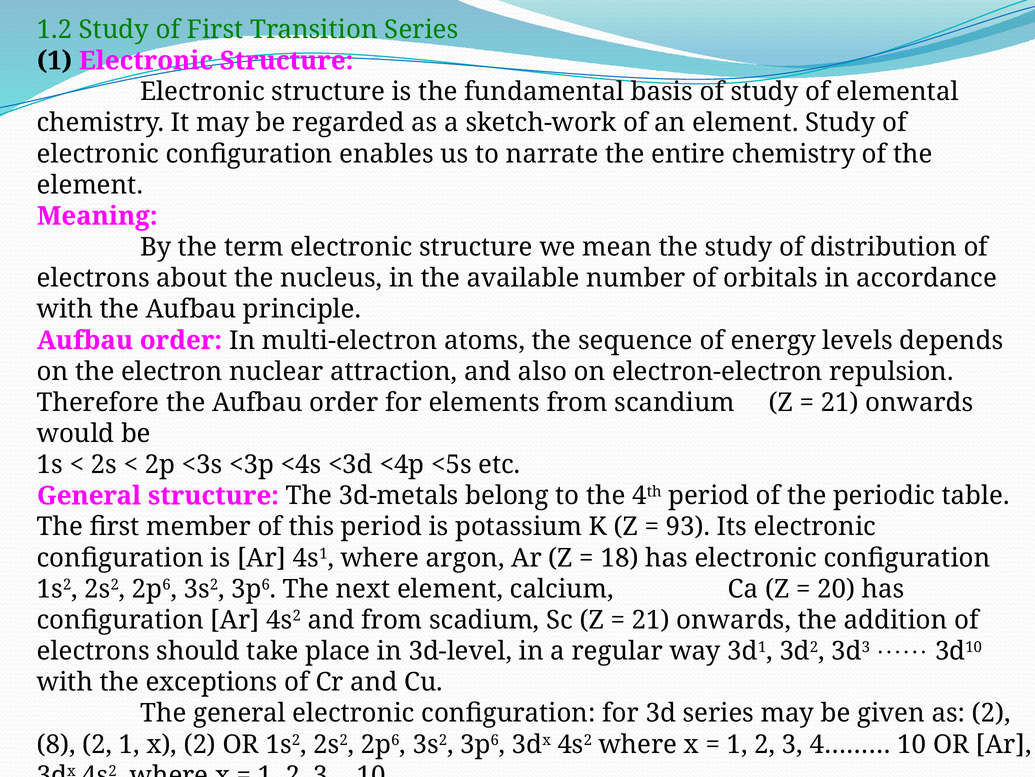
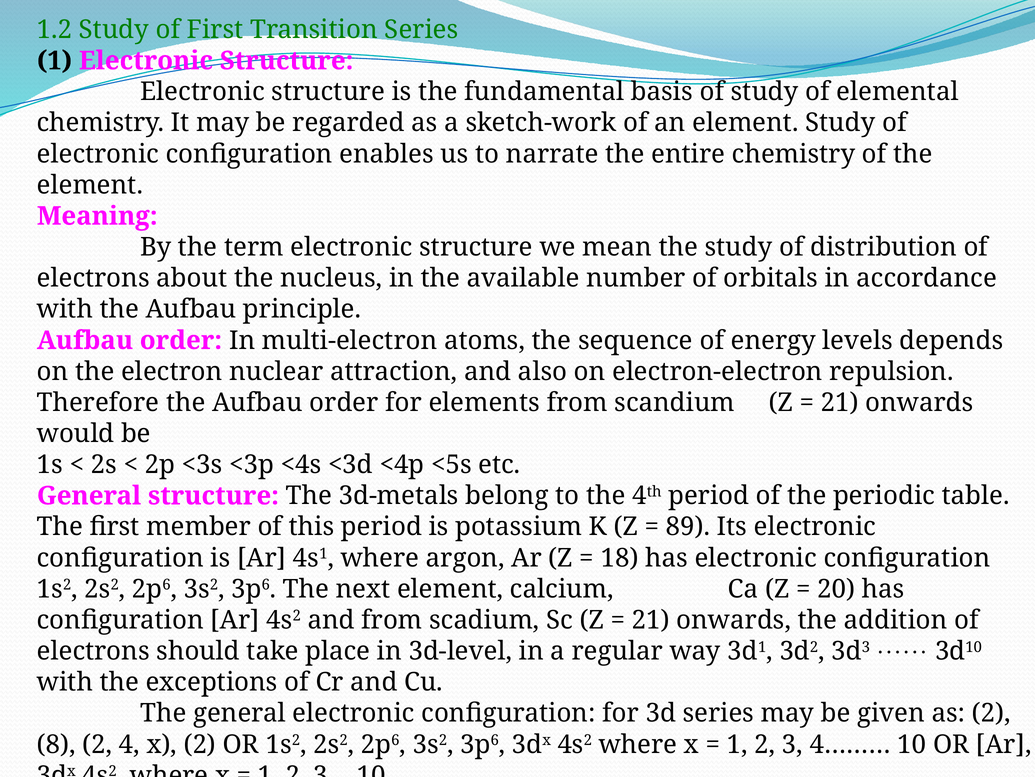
93: 93 -> 89 (688, 526)
2 1: 1 -> 4 (129, 744)
